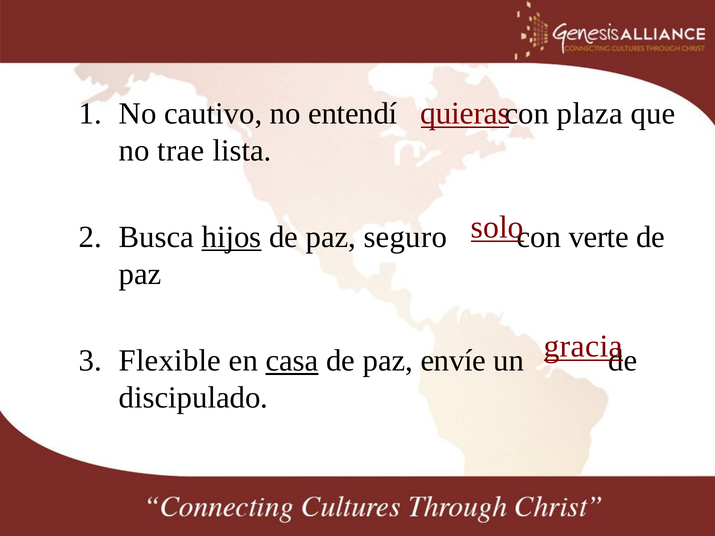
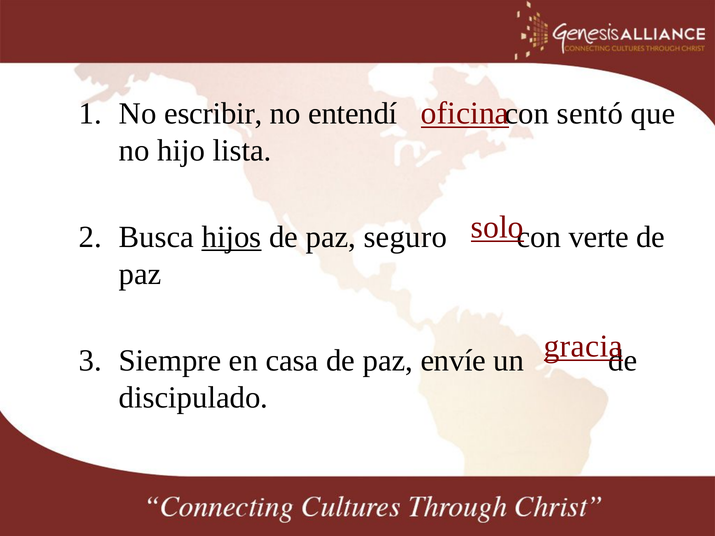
quieras: quieras -> oficina (465, 113)
cautivo: cautivo -> escribir (213, 114)
plaza: plaza -> sentó (590, 114)
trae: trae -> hijo (181, 151)
Flexible: Flexible -> Siempre (170, 361)
casa underline: present -> none (292, 361)
